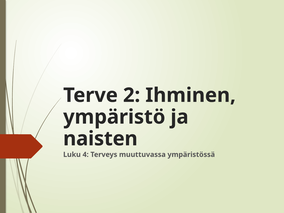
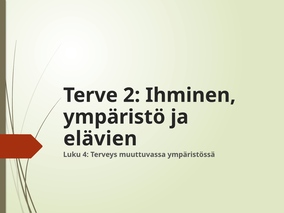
naisten: naisten -> elävien (100, 139)
